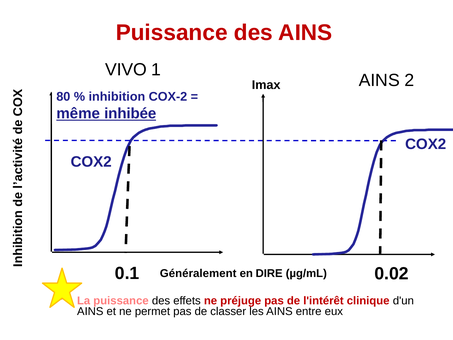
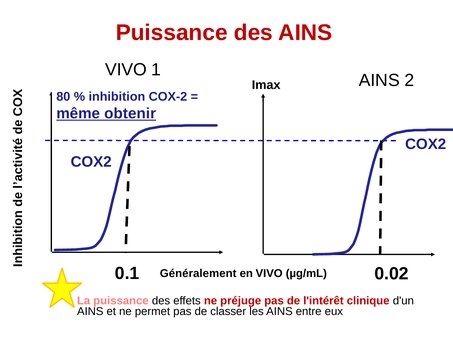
inhibée: inhibée -> obtenir (130, 114)
en DIRE: DIRE -> VIVO (269, 273)
